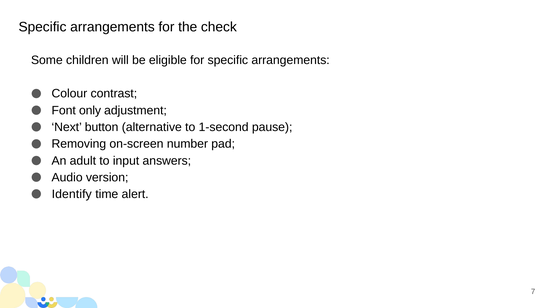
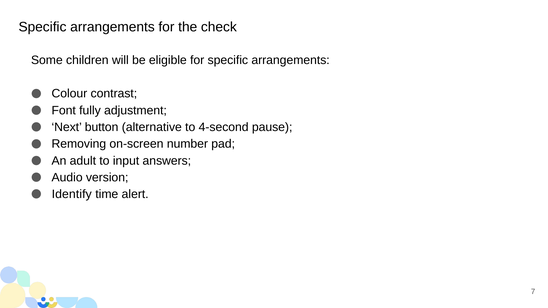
only: only -> fully (90, 110)
1-second: 1-second -> 4-second (224, 127)
